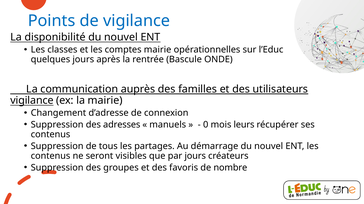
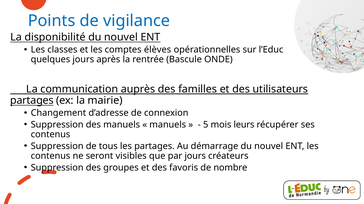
comptes mairie: mairie -> élèves (158, 50)
vigilance: vigilance -> partages (32, 101)
des adresses: adresses -> manuels (122, 125)
0: 0 -> 5 (206, 125)
